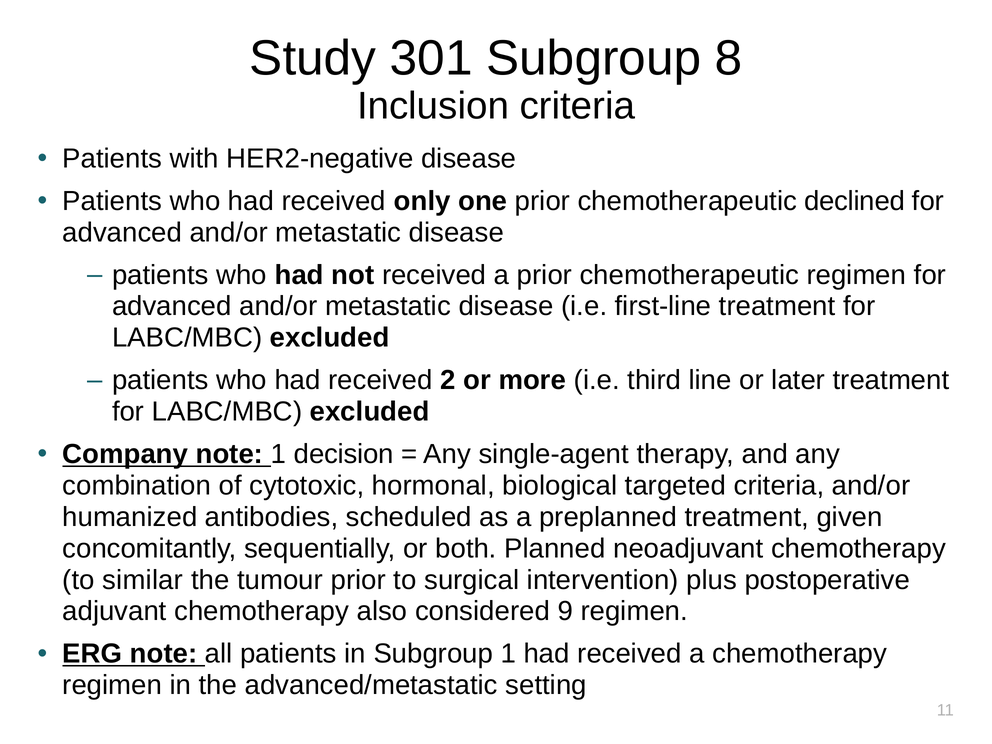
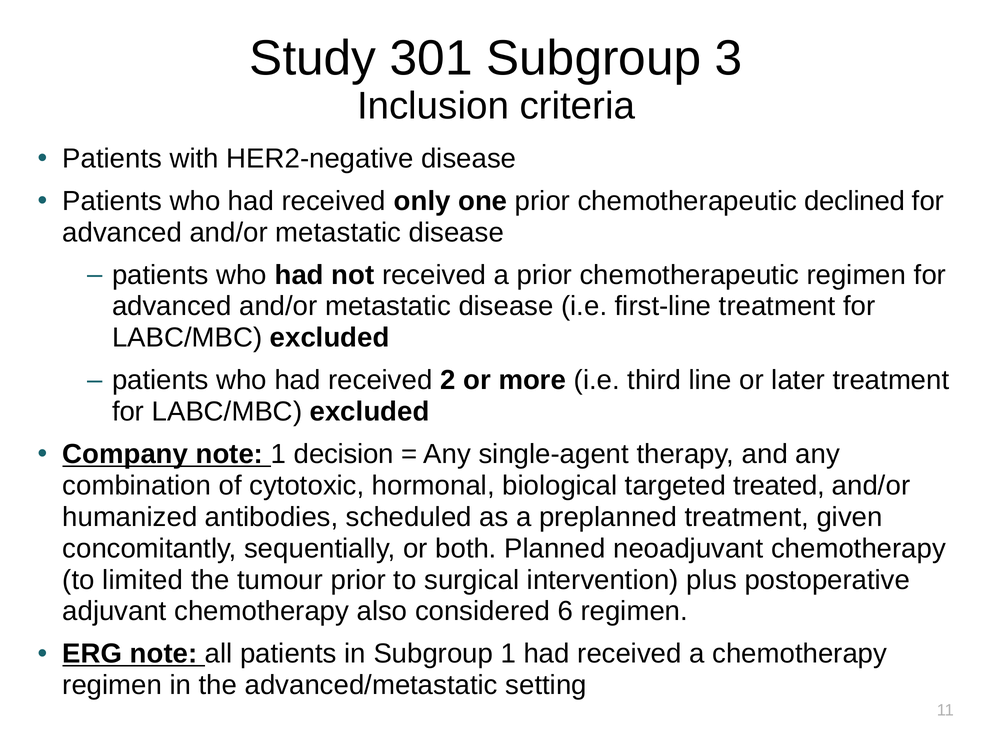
8: 8 -> 3 (729, 59)
targeted criteria: criteria -> treated (779, 486)
similar: similar -> limited (143, 580)
9: 9 -> 6 (565, 611)
